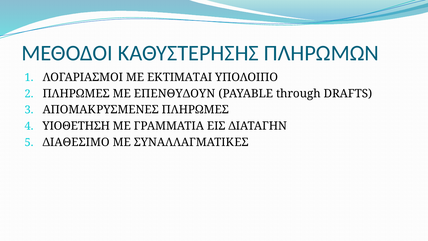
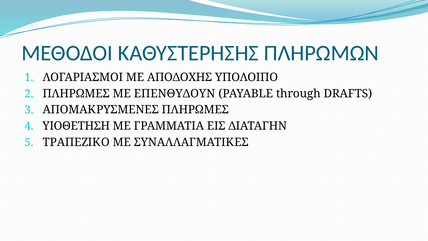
ΕΚΤΙΜΑΤΑΙ: ΕΚΤΙΜΑΤΑΙ -> ΑΠΟΔΟΧΗΣ (180, 77)
ΔΙΑΘΕΣΙΜΟ: ΔΙΑΘΕΣΙΜΟ -> ΤΡΑΠΕΖΙΚΟ (76, 142)
